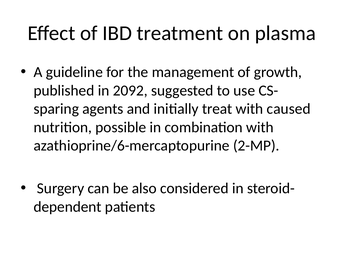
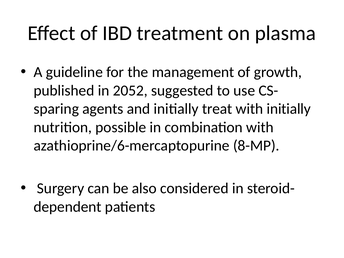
2092: 2092 -> 2052 (130, 91)
with caused: caused -> initially (289, 109)
2-MP: 2-MP -> 8-MP (256, 146)
